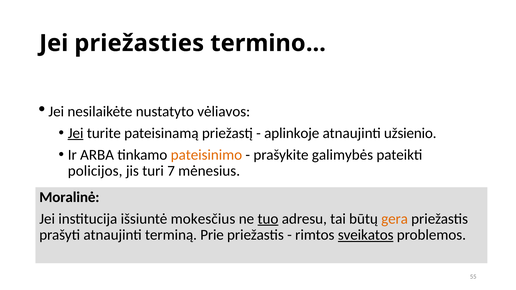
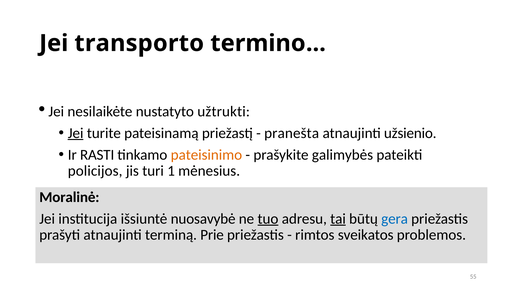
priežasties: priežasties -> transporto (139, 43)
vėliavos: vėliavos -> užtrukti (224, 112)
aplinkoje: aplinkoje -> pranešta (292, 133)
ARBA: ARBA -> RASTI (97, 155)
7: 7 -> 1 (171, 171)
mokesčius: mokesčius -> nuosavybė (203, 219)
tai underline: none -> present (338, 219)
gera colour: orange -> blue (395, 219)
sveikatos underline: present -> none (366, 235)
